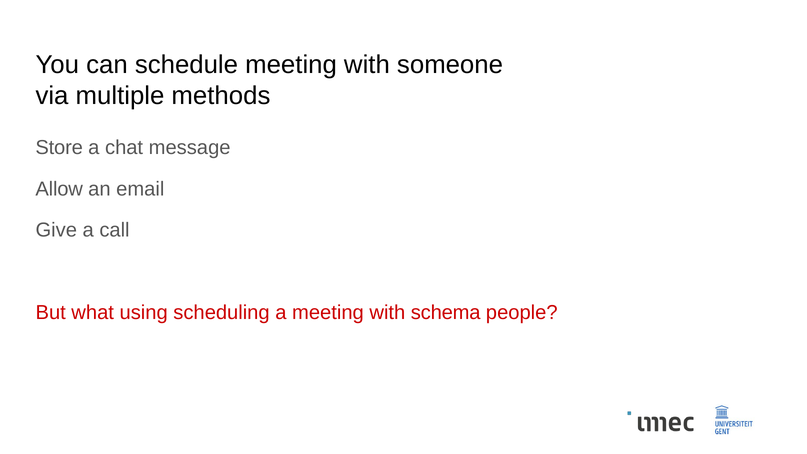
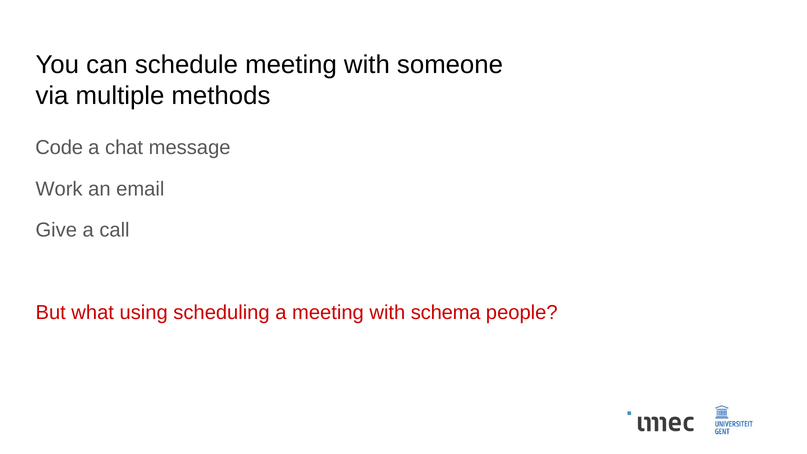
Store: Store -> Code (59, 148)
Allow: Allow -> Work (59, 189)
